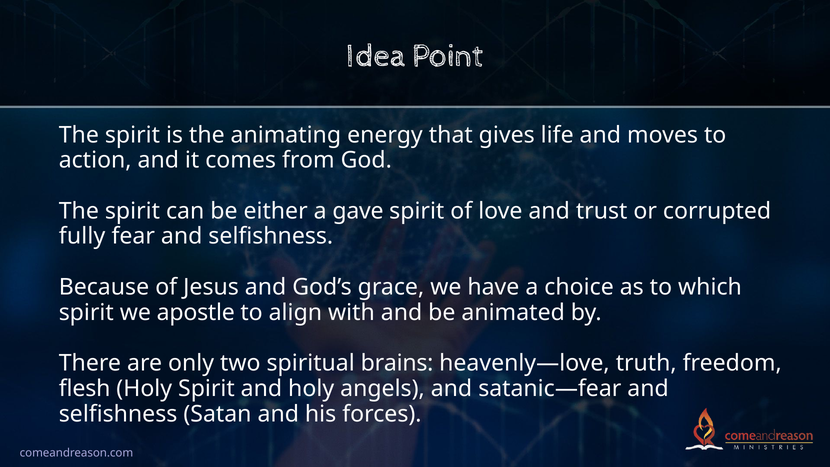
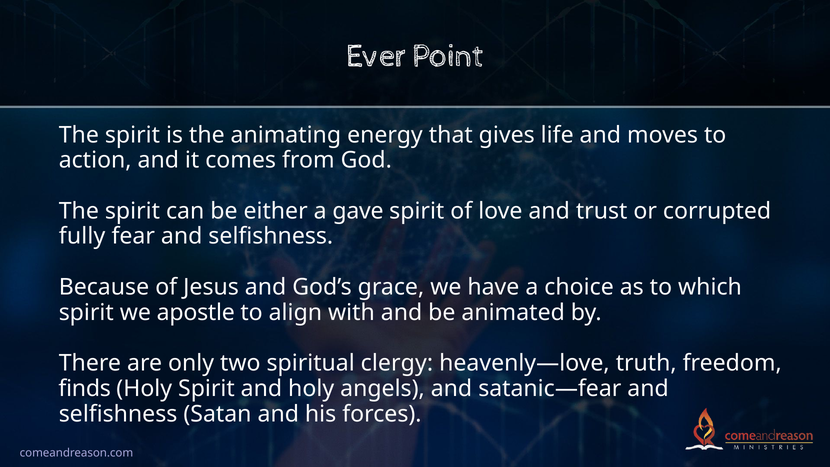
Idea: Idea -> Ever (377, 56)
brains: brains -> clergy (397, 363)
flesh: flesh -> finds (85, 388)
